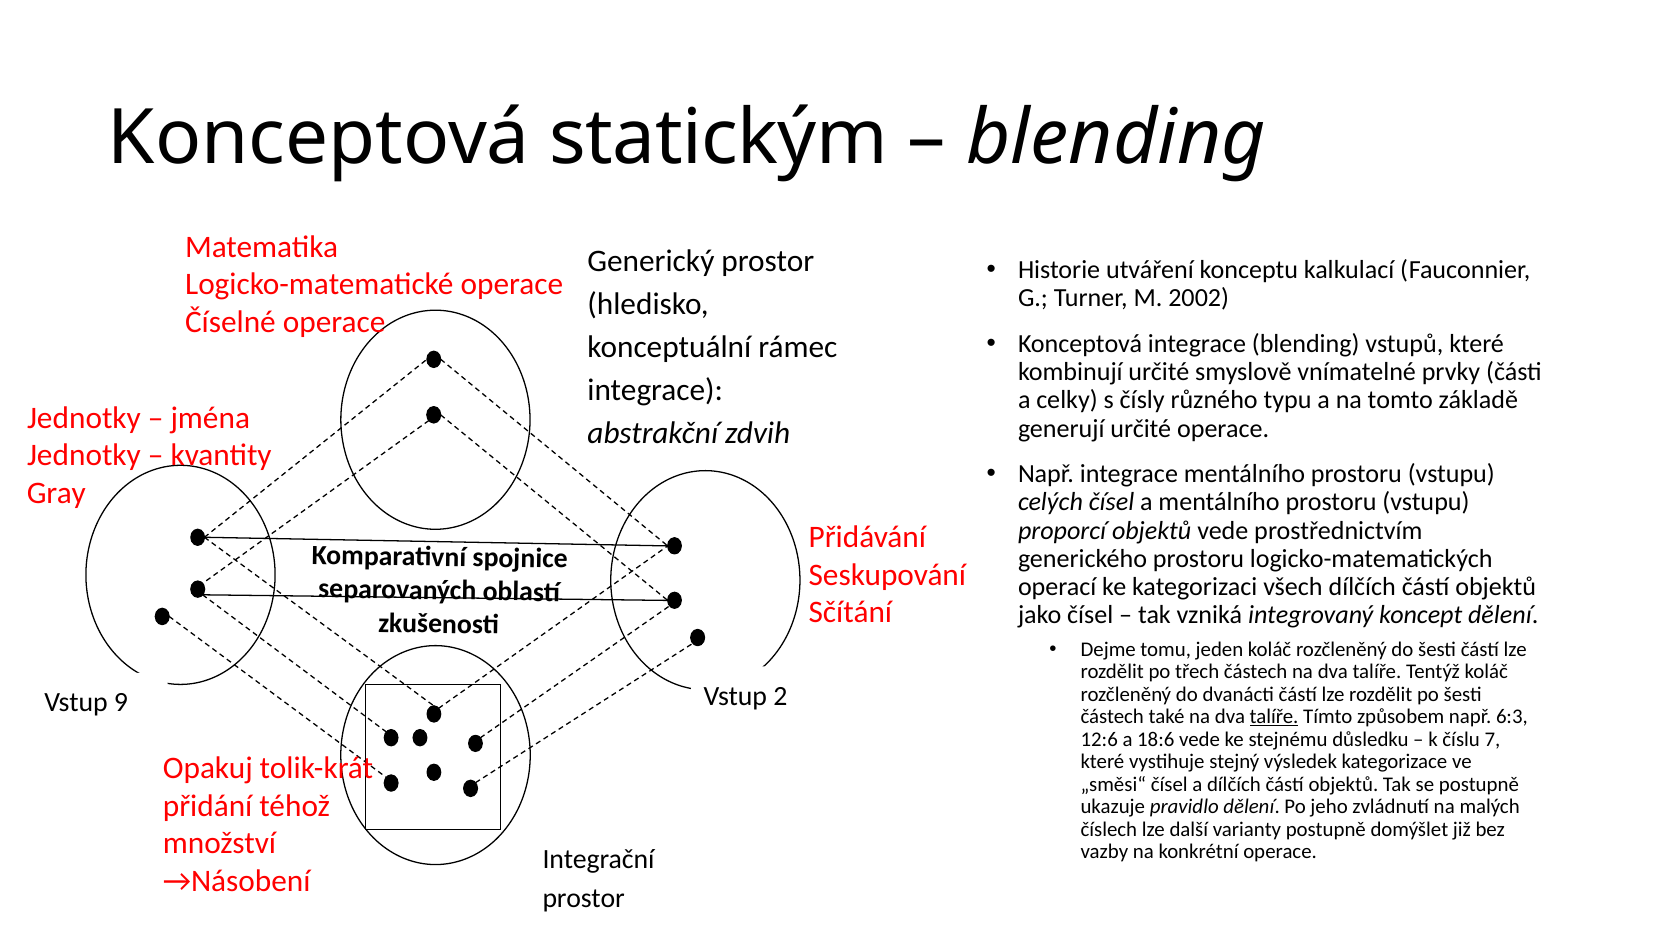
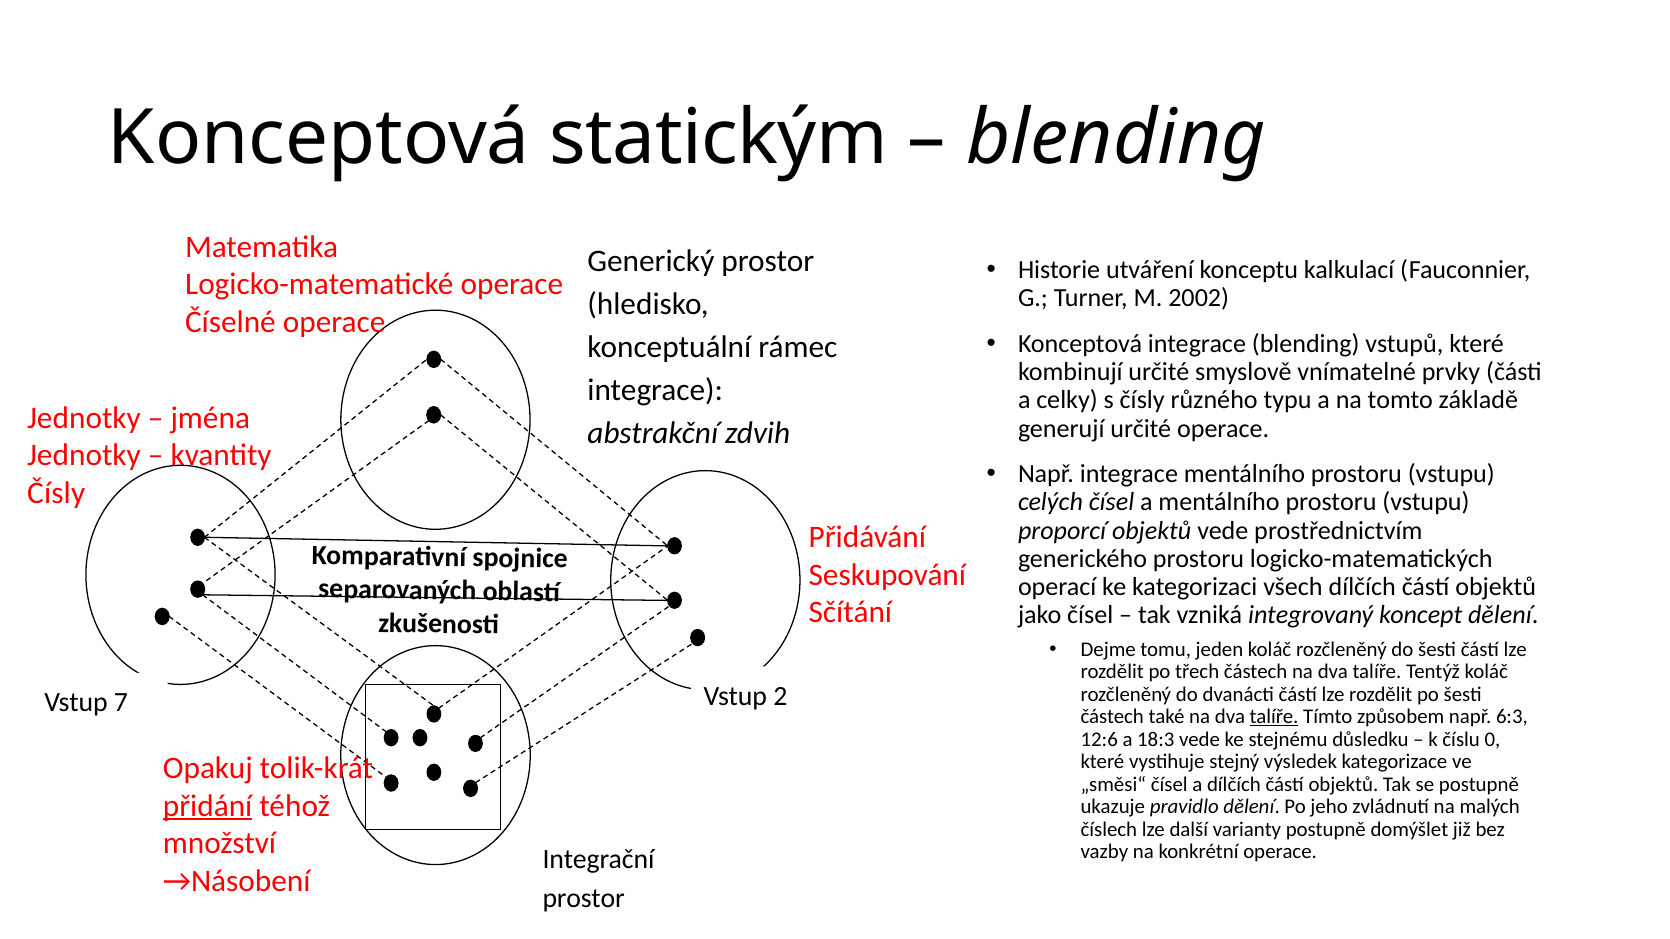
Gray: Gray -> Čísly (56, 493)
9: 9 -> 7 (121, 703)
18:6: 18:6 -> 18:3 (1156, 740)
7: 7 -> 0 (1492, 740)
přidání underline: none -> present (208, 806)
